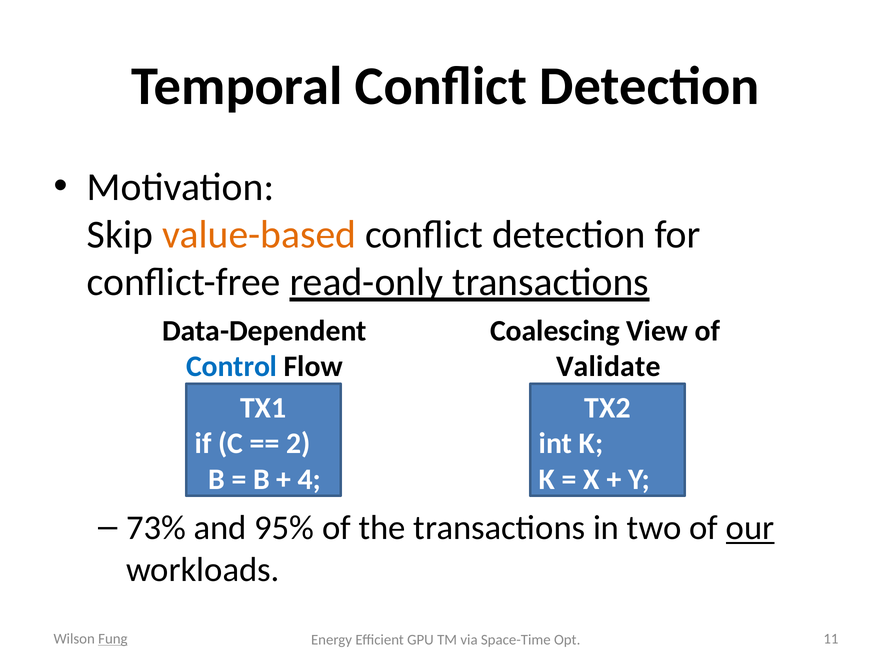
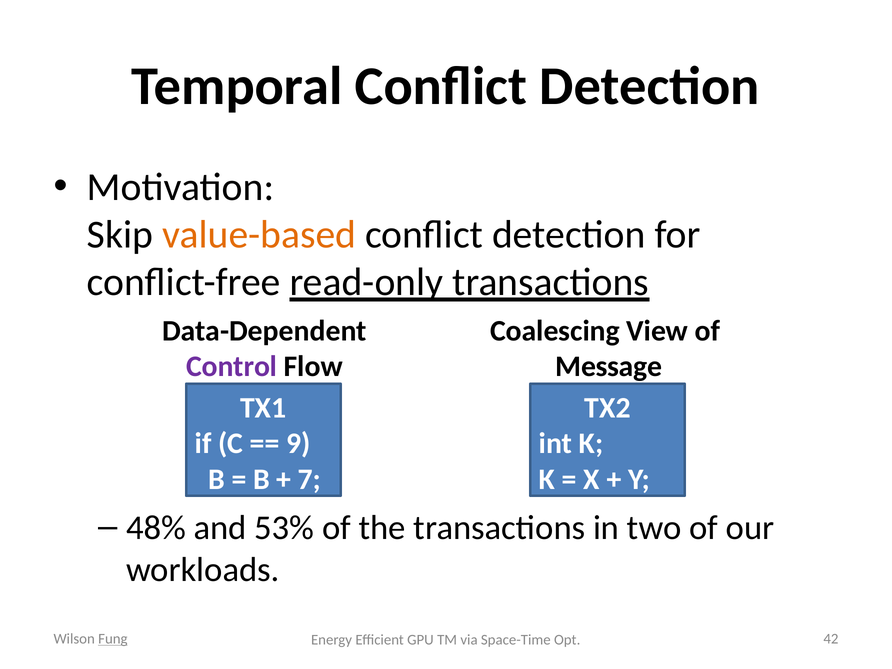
Control colour: blue -> purple (232, 366)
Validate: Validate -> Message (609, 366)
2: 2 -> 9 (298, 444)
4: 4 -> 7 (310, 479)
73%: 73% -> 48% (156, 528)
95%: 95% -> 53% (284, 528)
our underline: present -> none (750, 528)
11: 11 -> 42 (831, 639)
